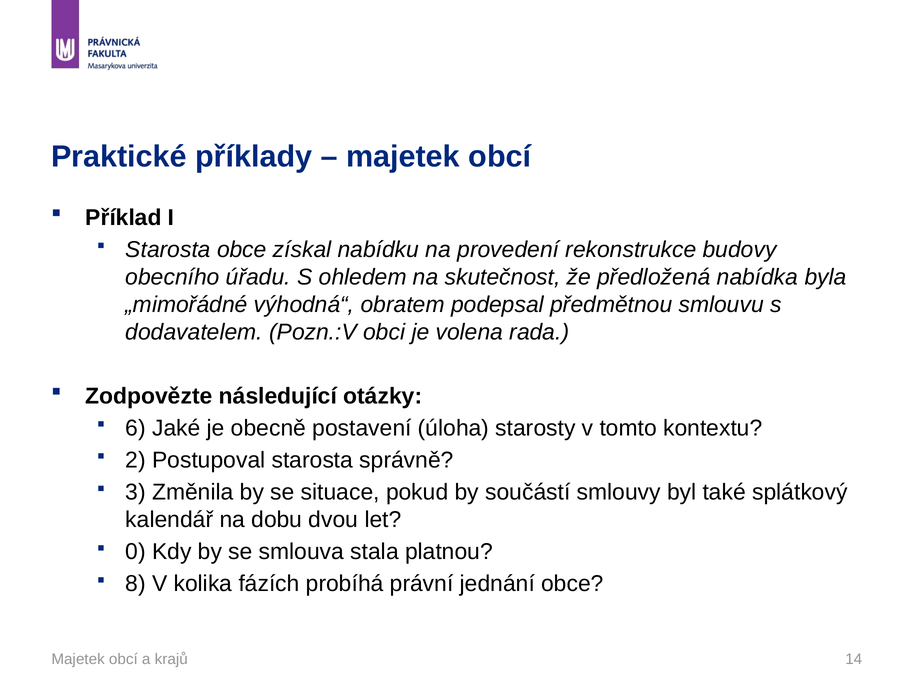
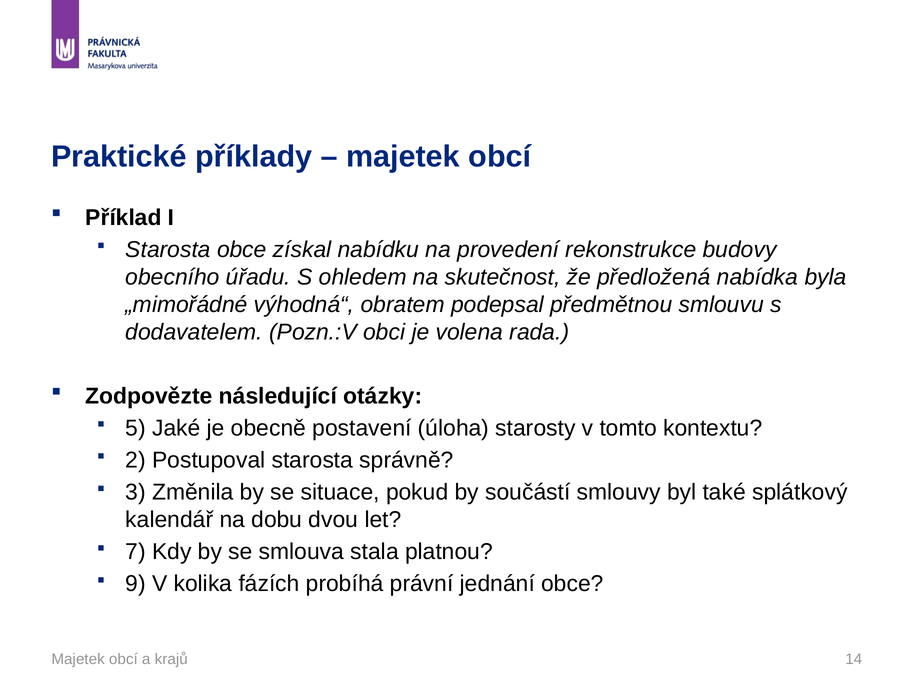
6: 6 -> 5 (136, 428)
0: 0 -> 7 (136, 552)
8: 8 -> 9 (136, 584)
